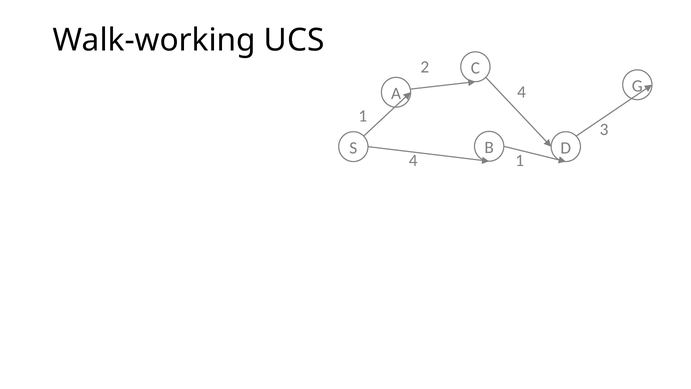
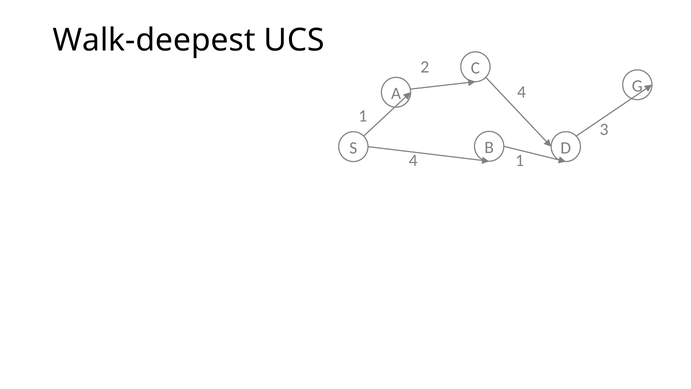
Walk-working: Walk-working -> Walk-deepest (154, 40)
